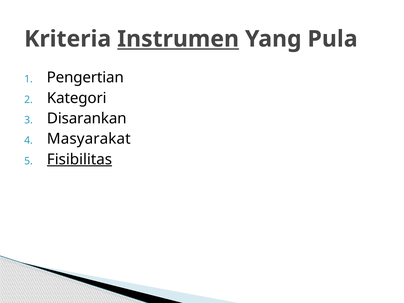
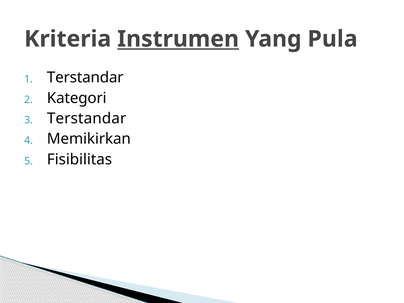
Pengertian: Pengertian -> Terstandar (85, 78)
Disarankan: Disarankan -> Terstandar (87, 118)
Masyarakat: Masyarakat -> Memikirkan (89, 139)
Fisibilitas underline: present -> none (79, 159)
